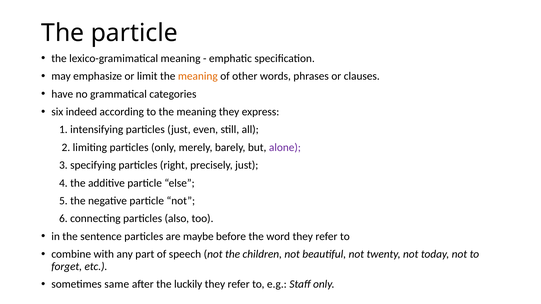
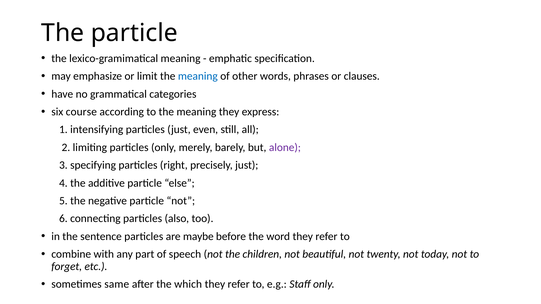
meaning colour: orange -> blue (198, 76)
indeed: indeed -> course (81, 112)
luckily: luckily -> which (188, 284)
